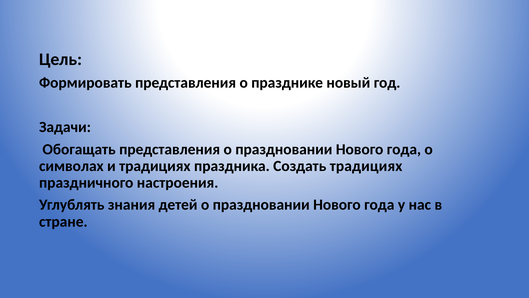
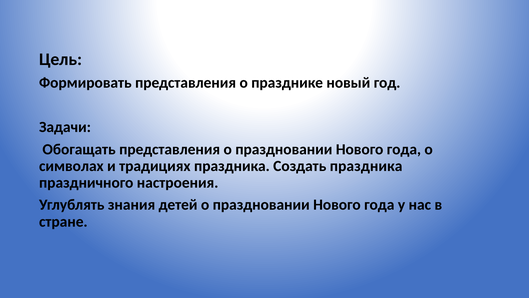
Создать традициях: традициях -> праздника (366, 166)
